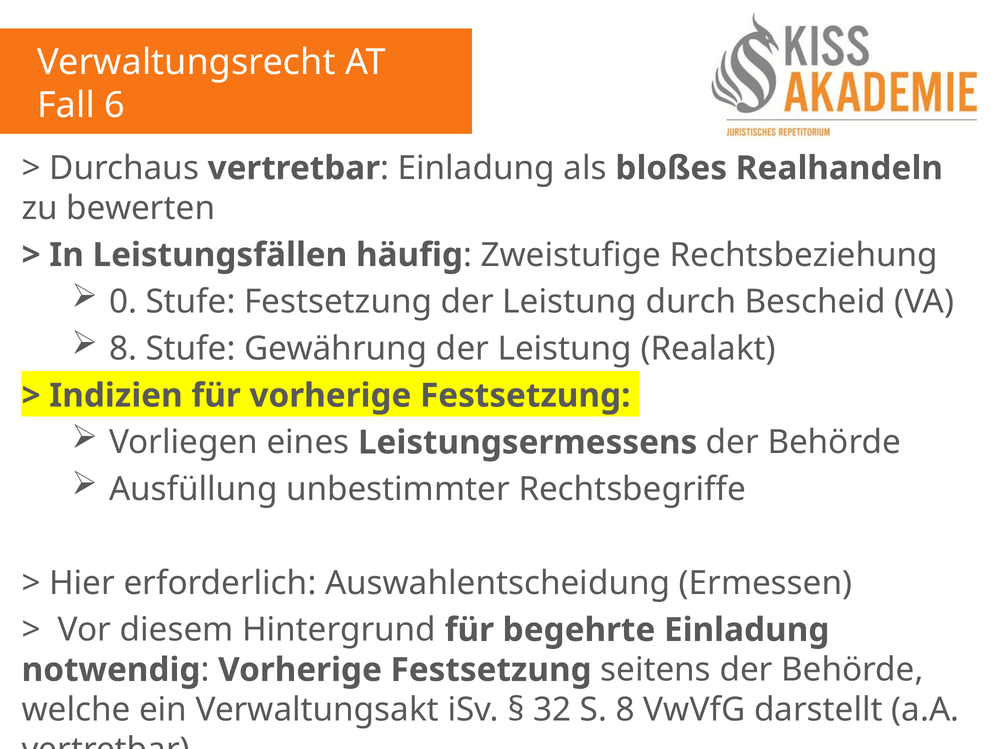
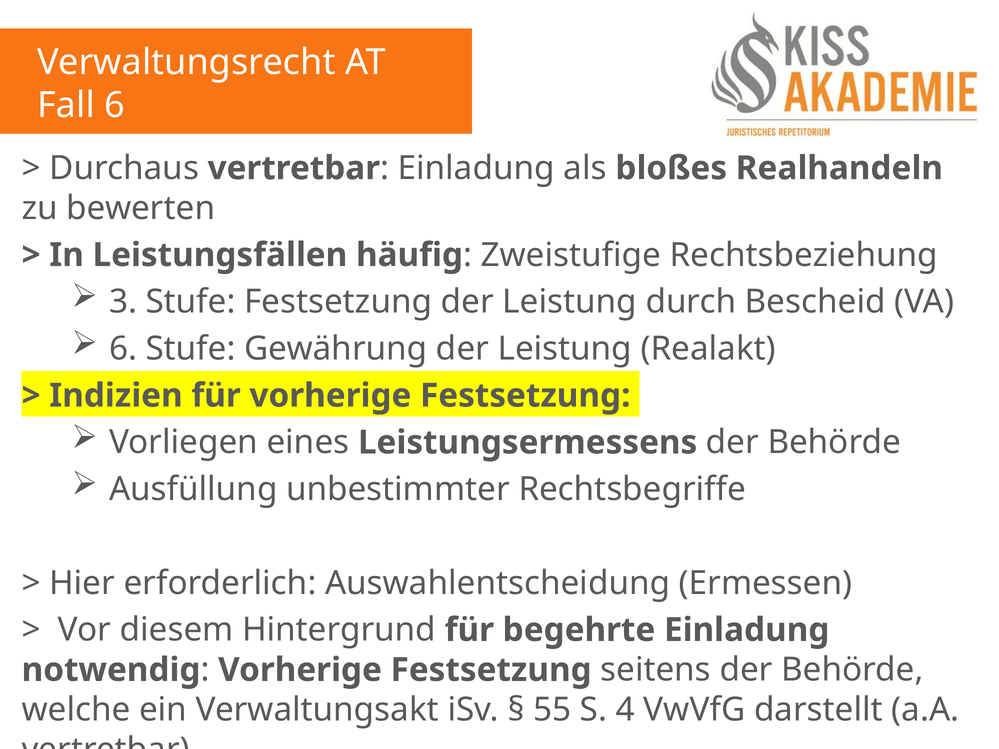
0: 0 -> 3 (123, 302)
8: 8 -> 6 (123, 349)
32: 32 -> 55 (552, 710)
S 8: 8 -> 4 (625, 710)
